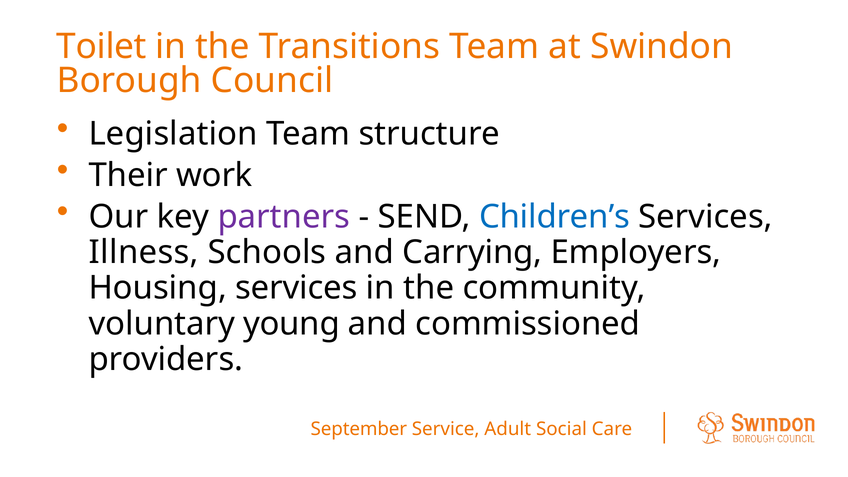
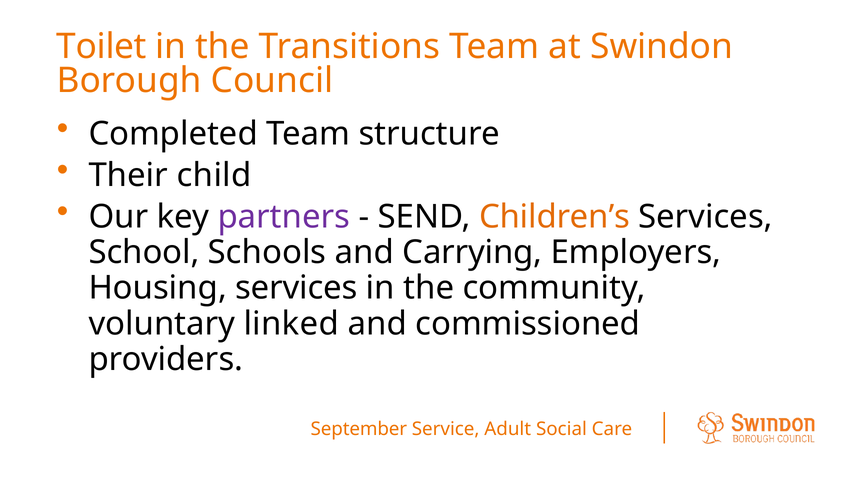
Legislation: Legislation -> Completed (173, 134)
work: work -> child (214, 175)
Children’s colour: blue -> orange (555, 217)
Illness: Illness -> School (144, 252)
young: young -> linked (291, 324)
